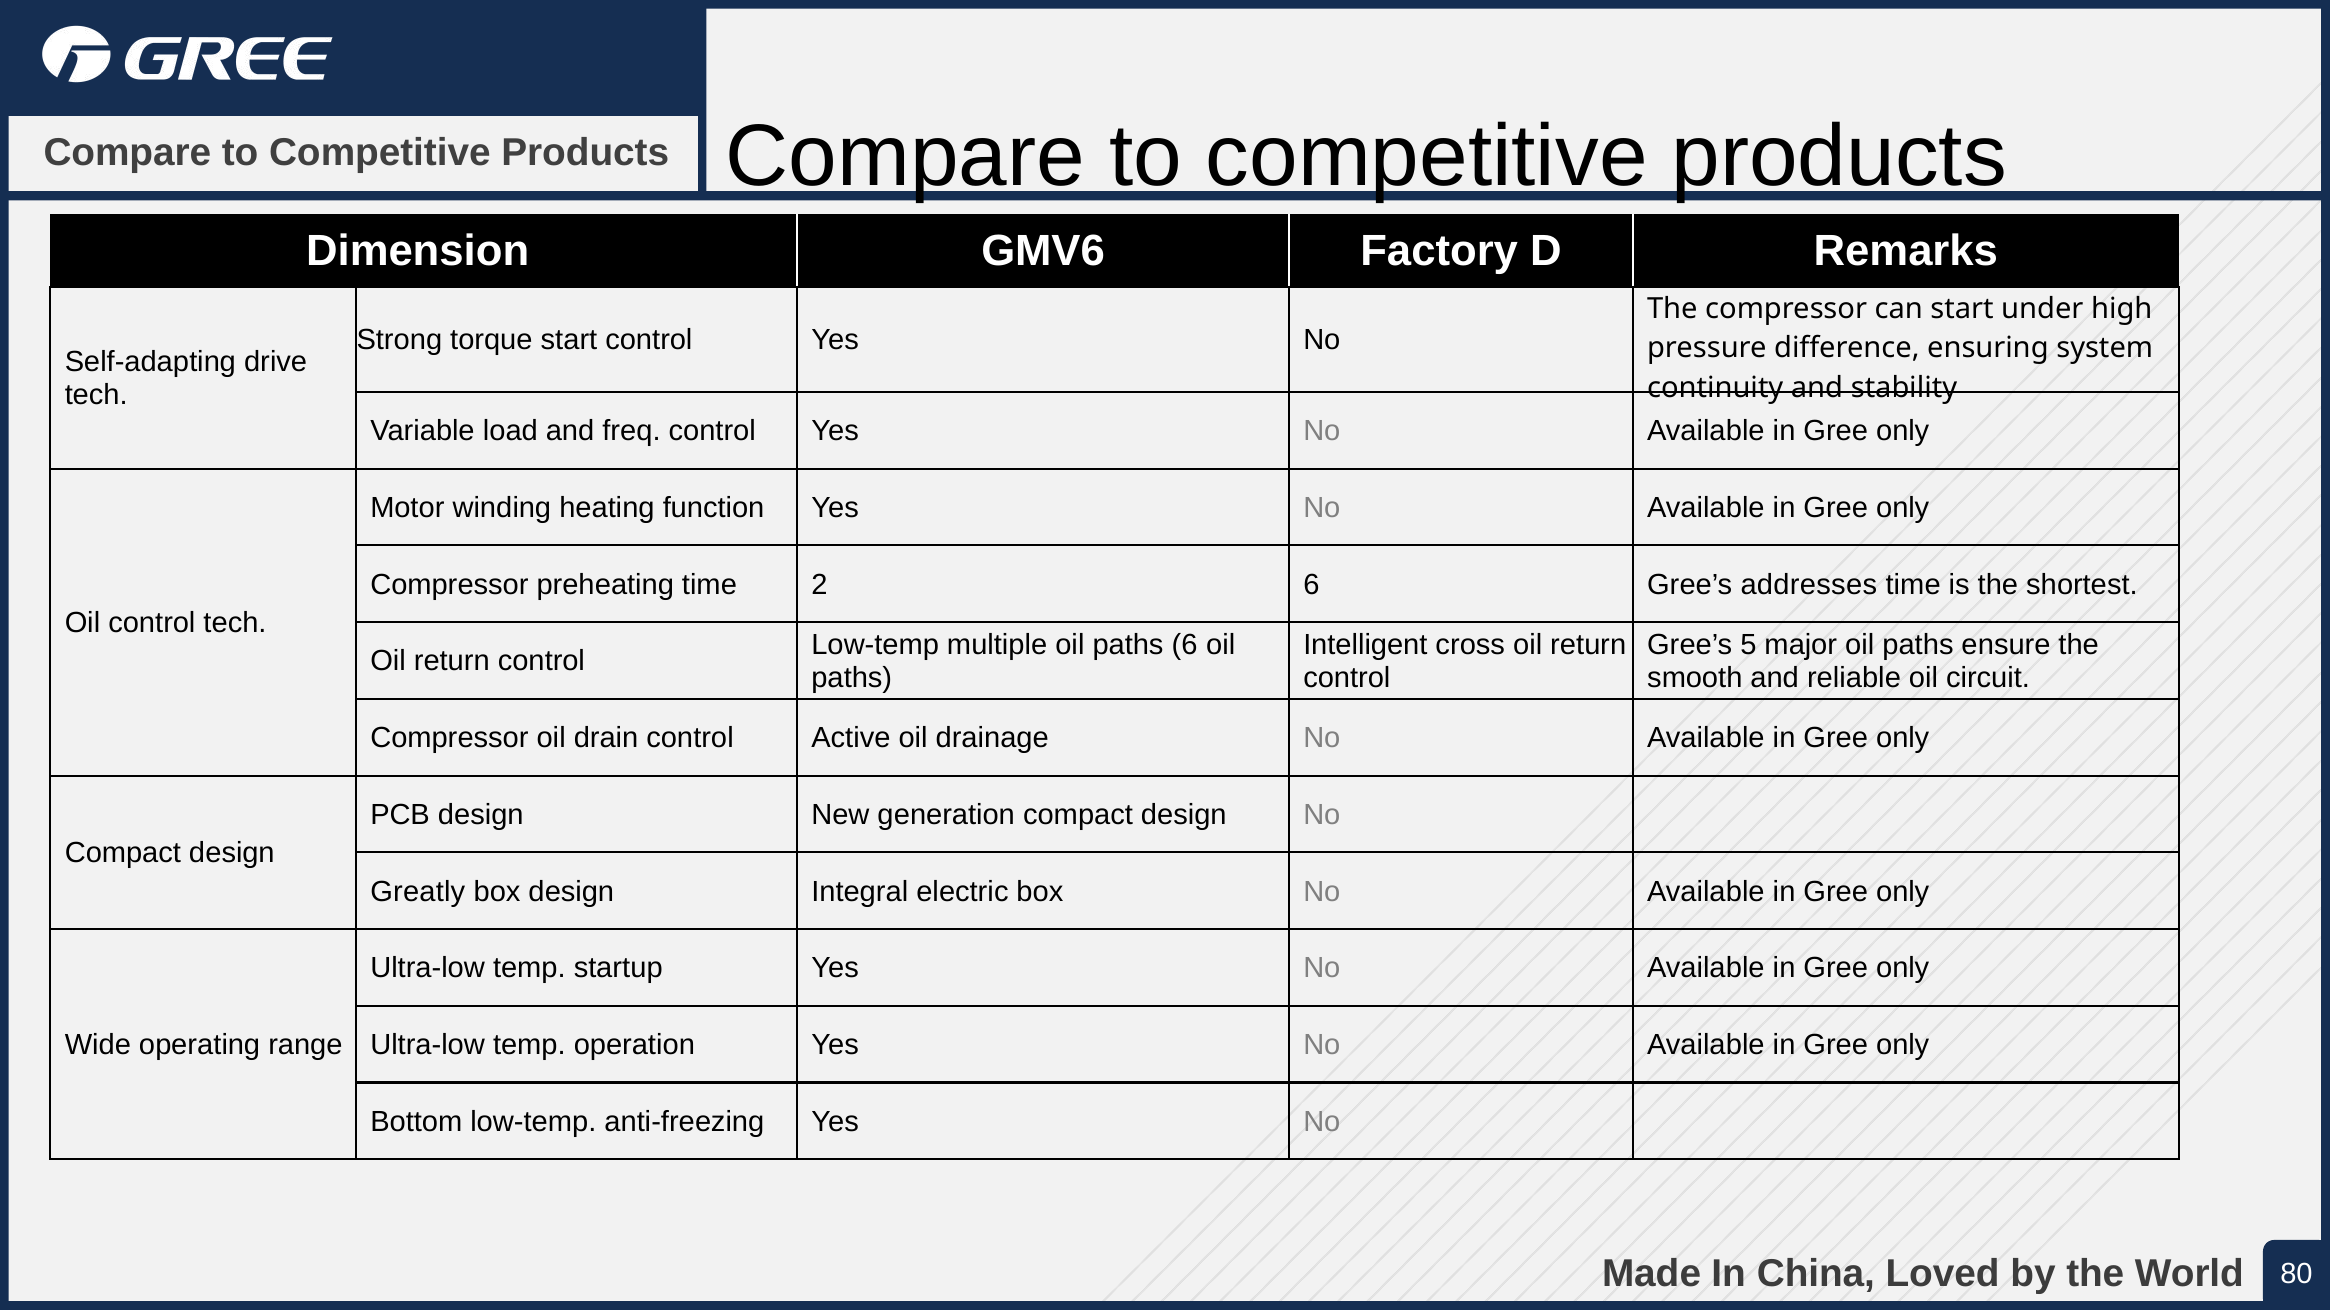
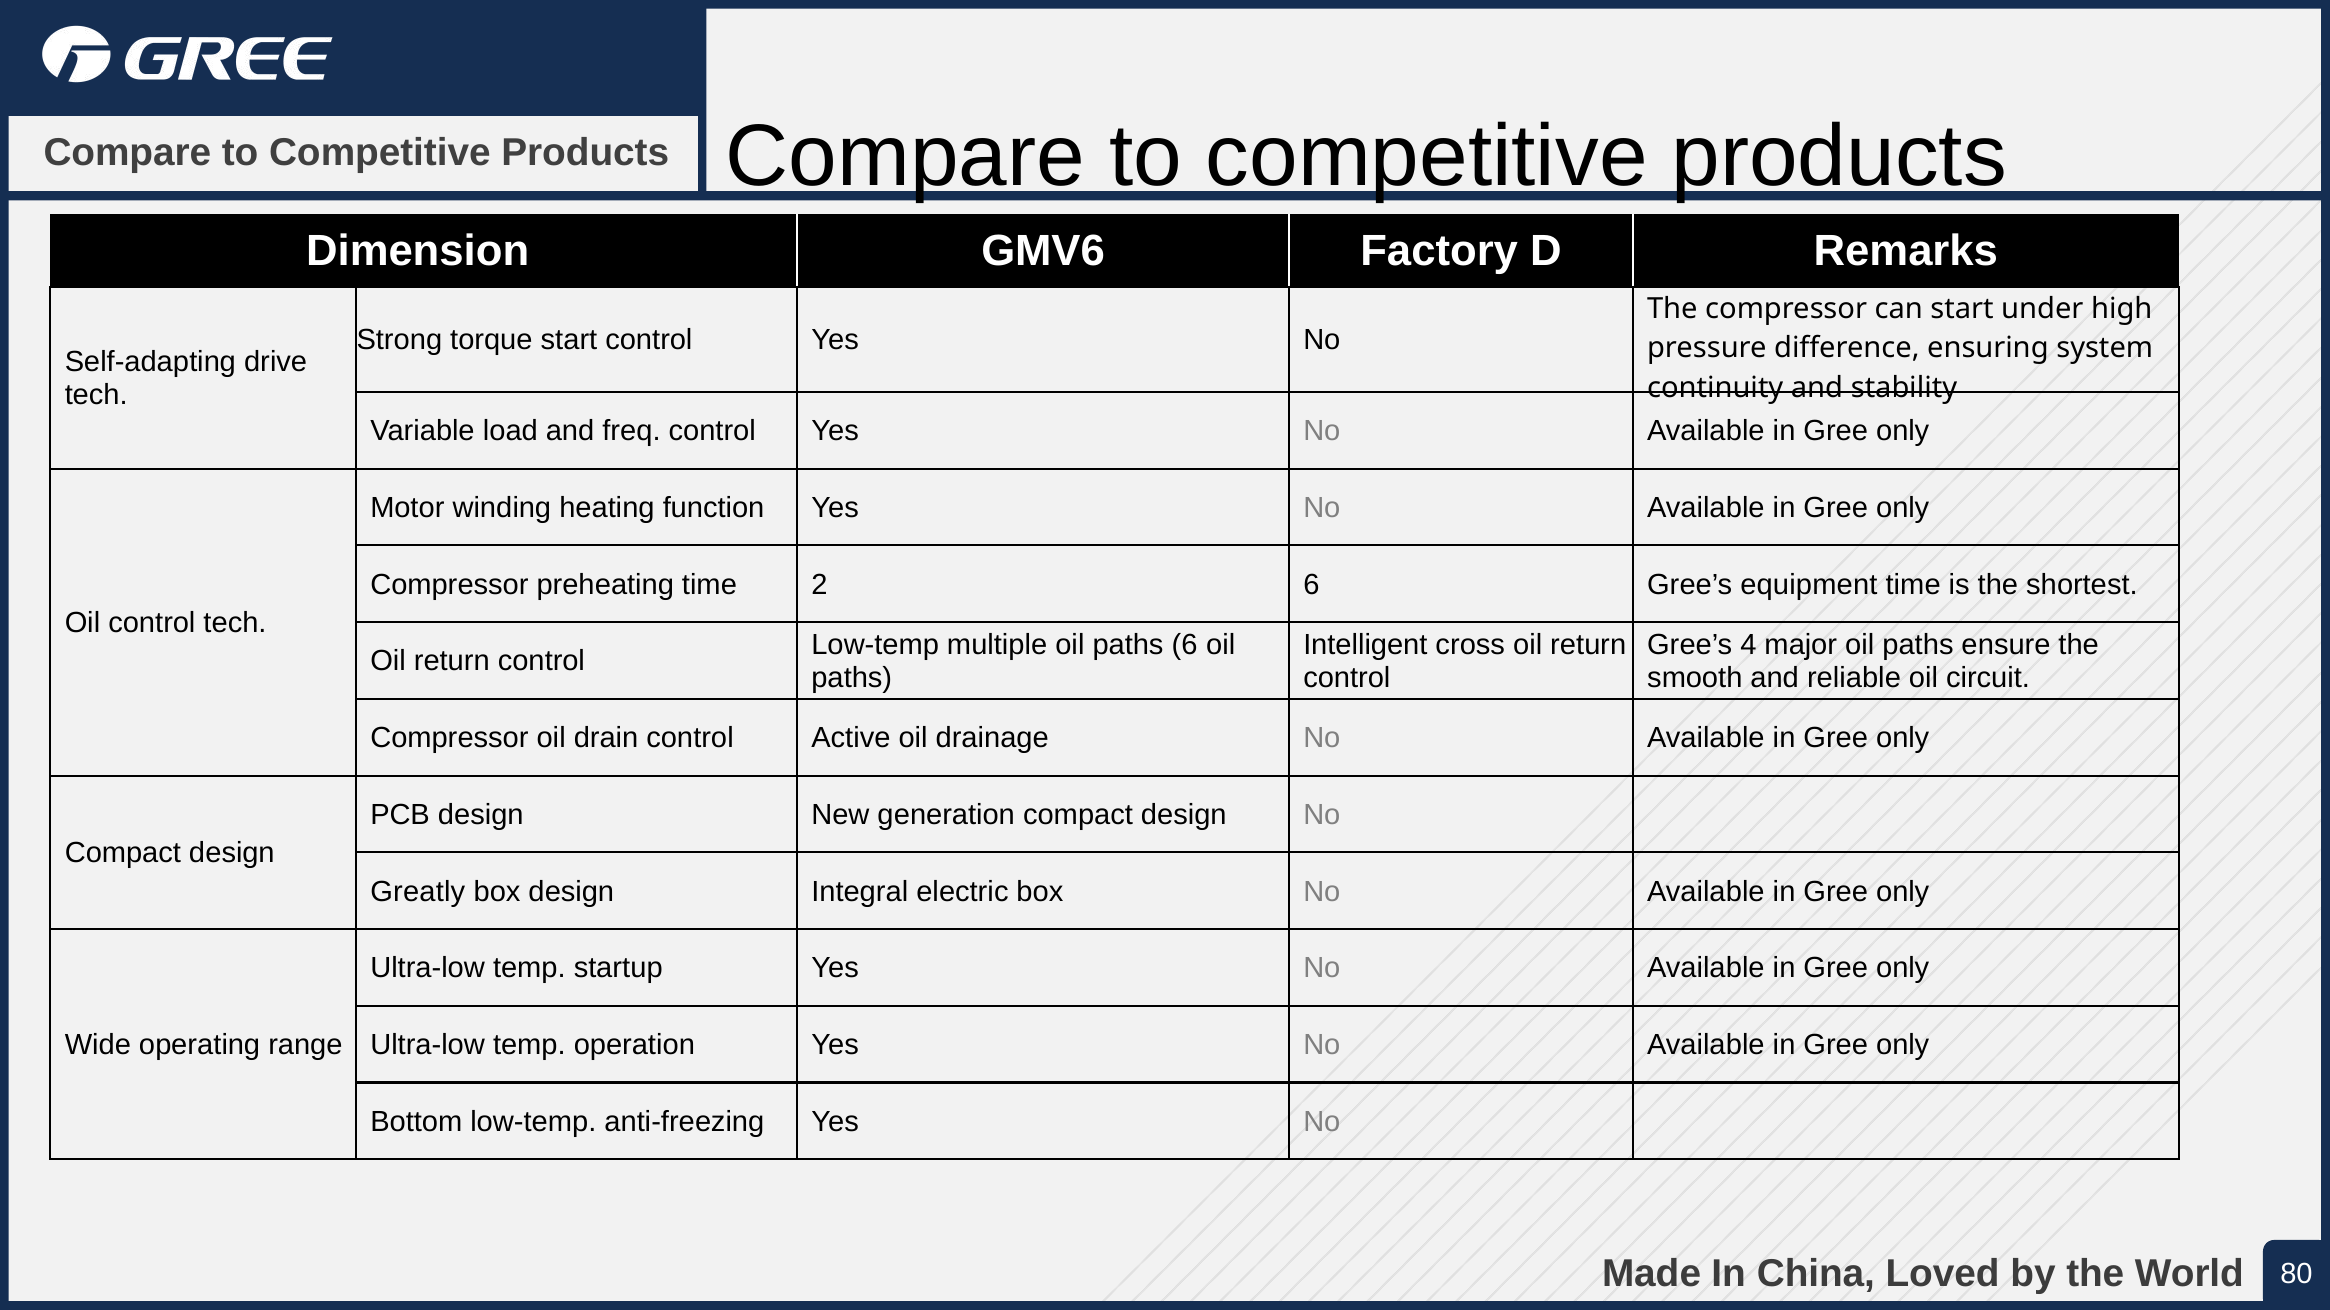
addresses: addresses -> equipment (1809, 585)
5: 5 -> 4 (1749, 645)
